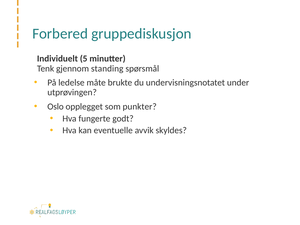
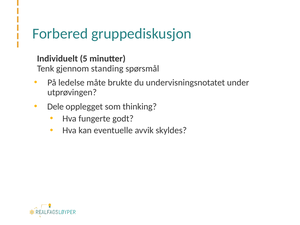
Oslo: Oslo -> Dele (56, 107)
punkter: punkter -> thinking (140, 107)
